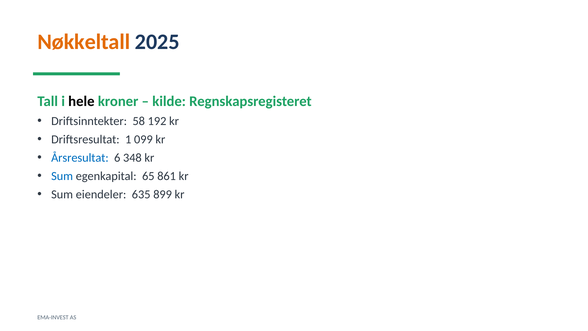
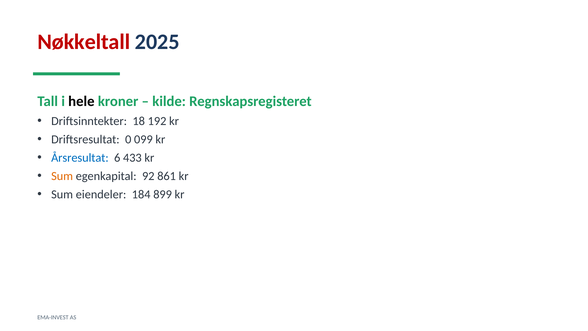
Nøkkeltall colour: orange -> red (84, 42)
58: 58 -> 18 (139, 121)
1: 1 -> 0 (128, 139)
348: 348 -> 433 (132, 158)
Sum colour: blue -> orange (62, 176)
65: 65 -> 92 (148, 176)
635: 635 -> 184 (141, 194)
